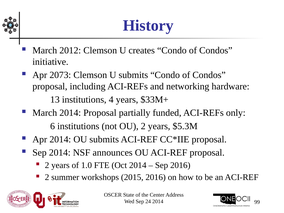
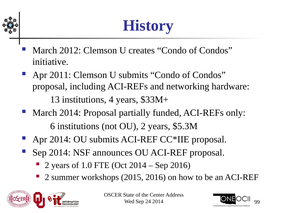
2073: 2073 -> 2011 (60, 75)
